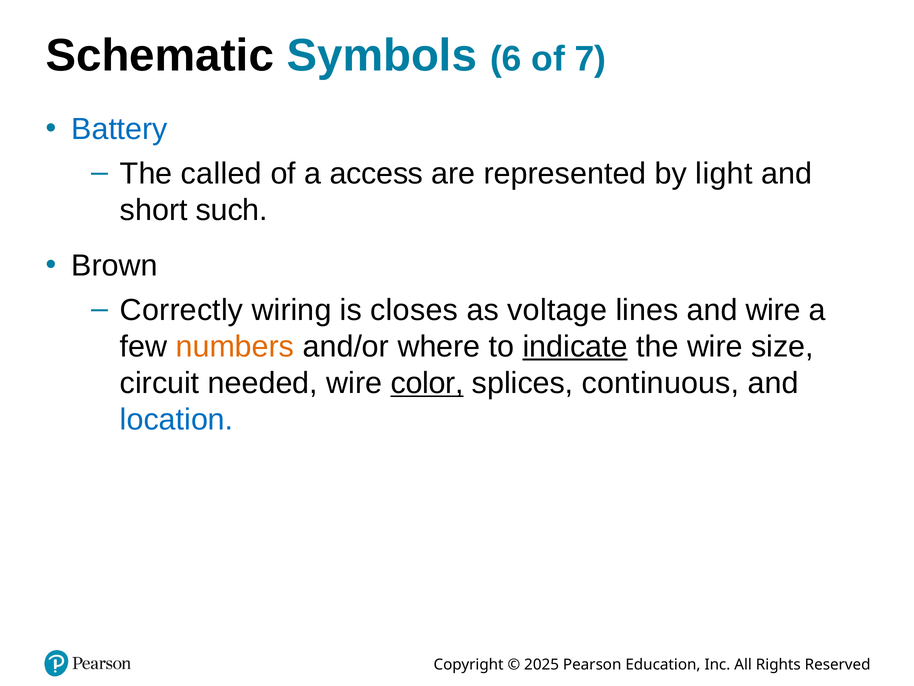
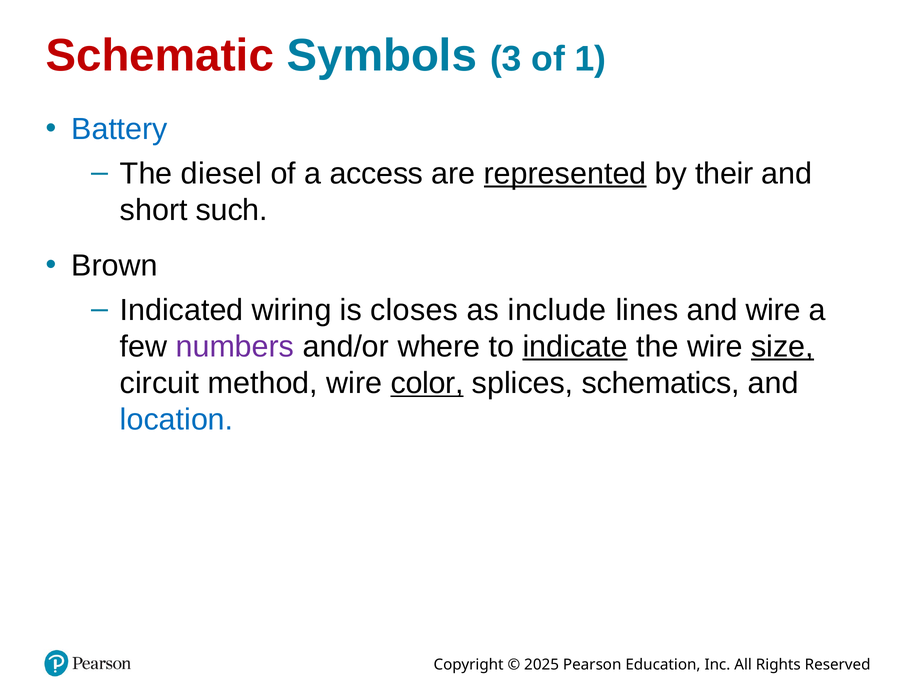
Schematic colour: black -> red (160, 56)
6: 6 -> 3 (506, 59)
7: 7 -> 1 (590, 59)
called: called -> diesel (221, 173)
represented underline: none -> present (565, 173)
light: light -> their (724, 173)
Correctly: Correctly -> Indicated (182, 310)
voltage: voltage -> include (557, 310)
numbers colour: orange -> purple (235, 346)
size underline: none -> present (783, 346)
needed: needed -> method (263, 383)
continuous: continuous -> schematics (661, 383)
